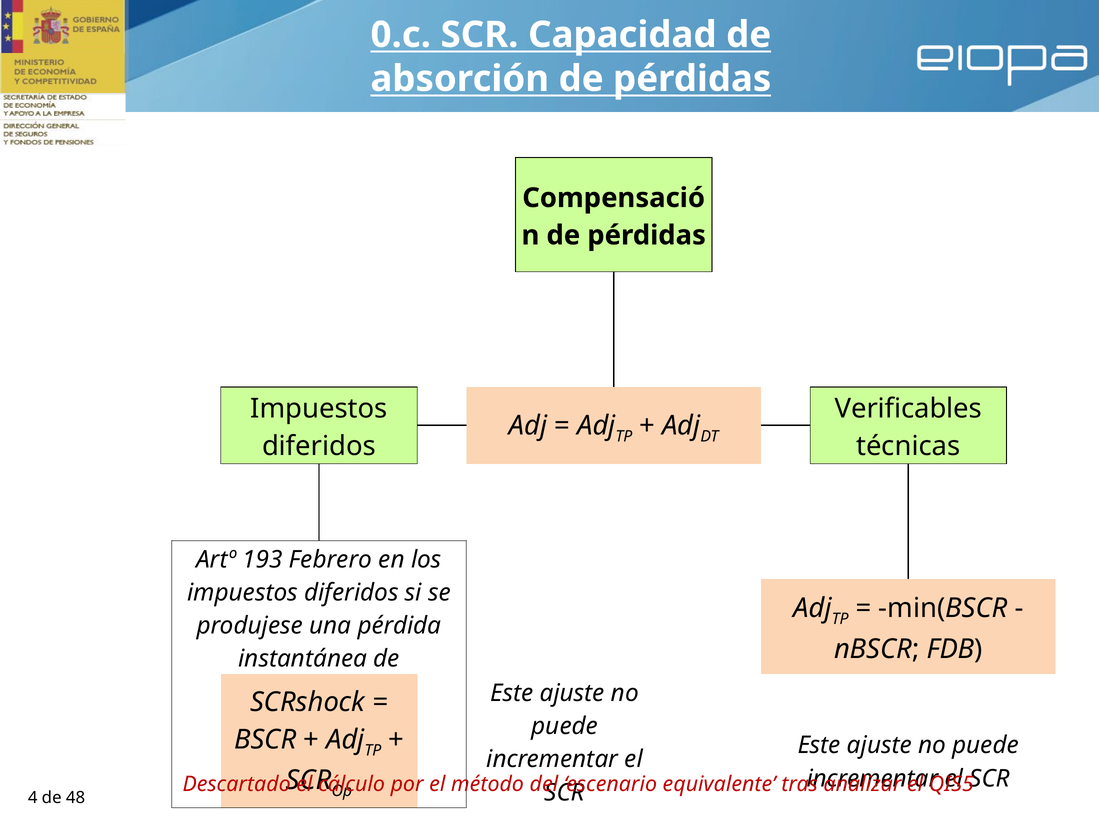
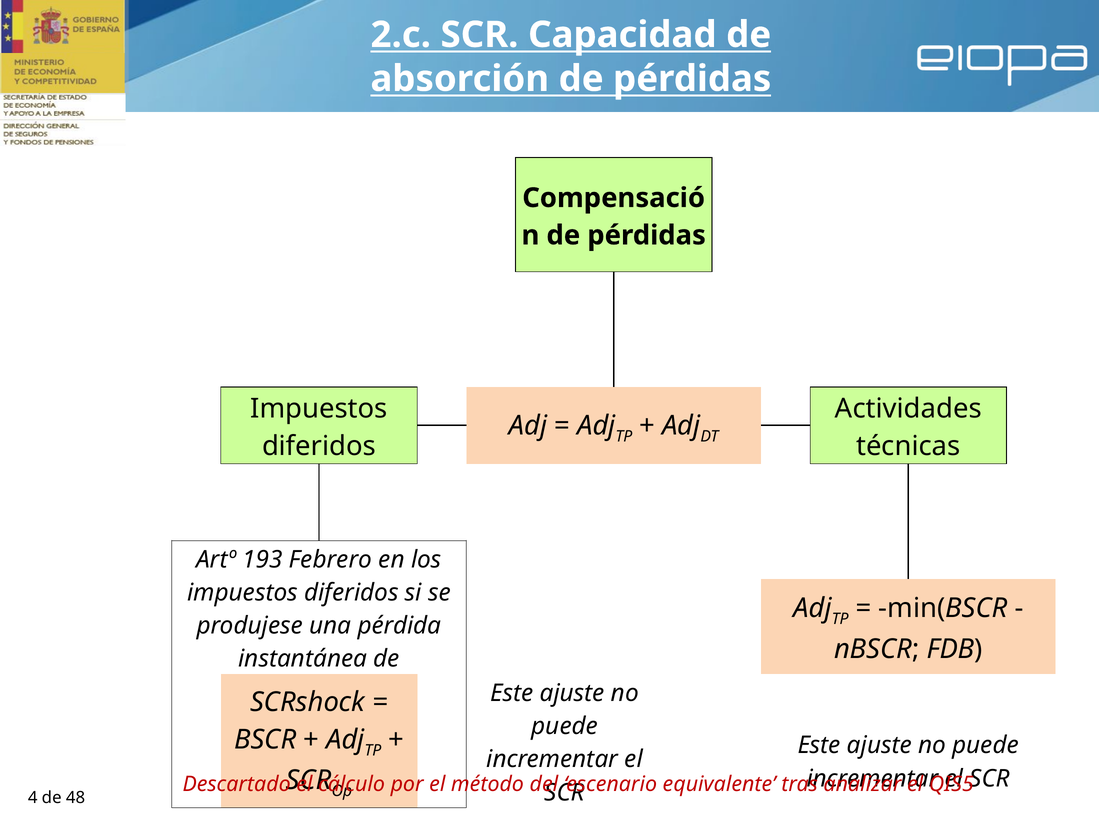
0.c: 0.c -> 2.c (401, 35)
Verificables: Verificables -> Actividades (908, 409)
